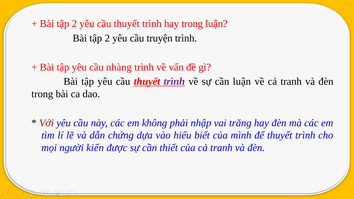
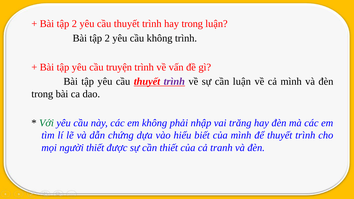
cầu truyện: truyện -> không (160, 38)
nhàng: nhàng -> truyện (119, 67)
về cả tranh: tranh -> mình (291, 82)
Với colour: red -> green (47, 123)
người kiến: kiến -> thiết (95, 148)
